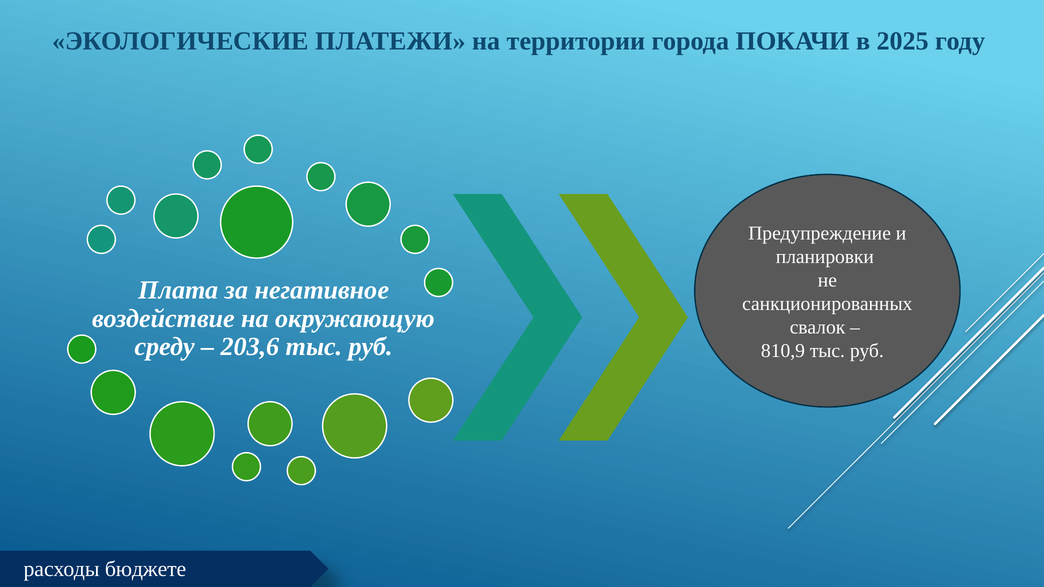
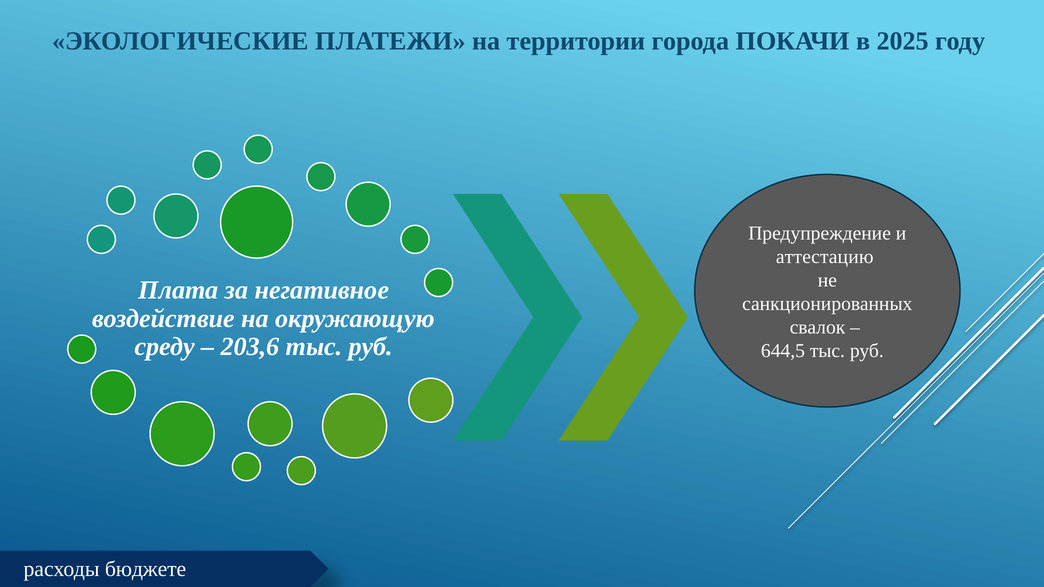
планировки: планировки -> аттестацию (825, 257)
810,9: 810,9 -> 644,5 (783, 351)
